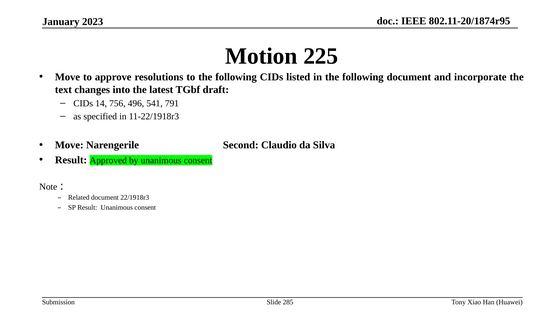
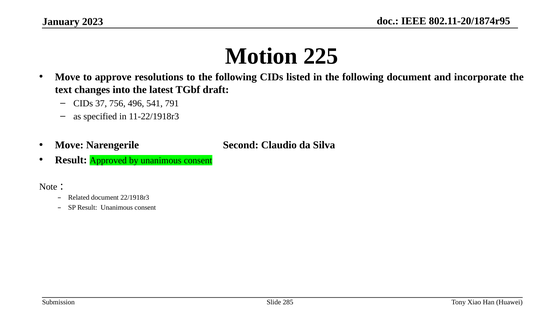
14: 14 -> 37 (101, 103)
